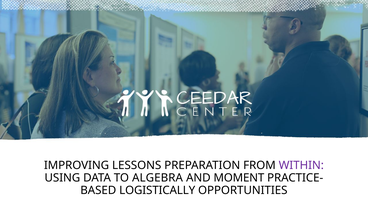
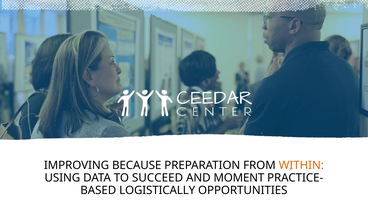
LESSONS: LESSONS -> BECAUSE (137, 165)
WITHIN colour: purple -> orange (301, 165)
ALGEBRA: ALGEBRA -> SUCCEED (158, 178)
